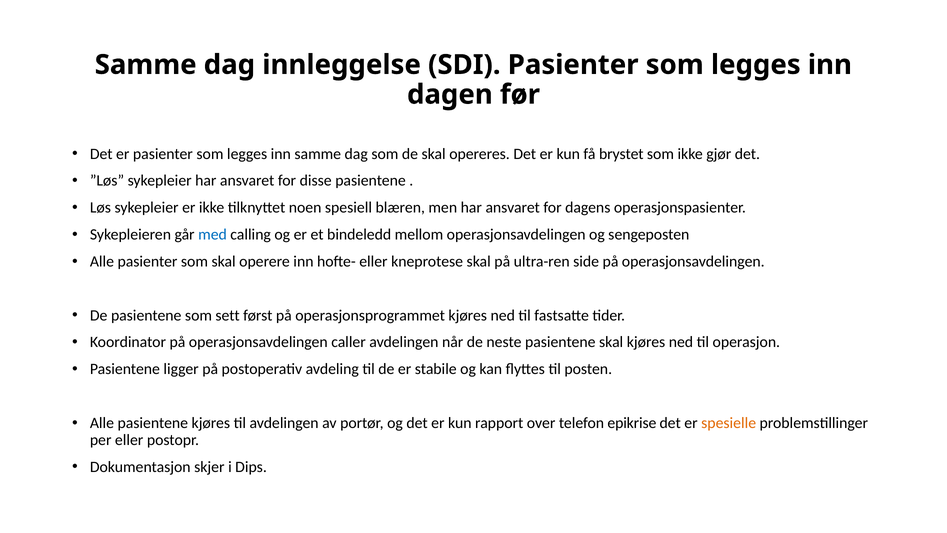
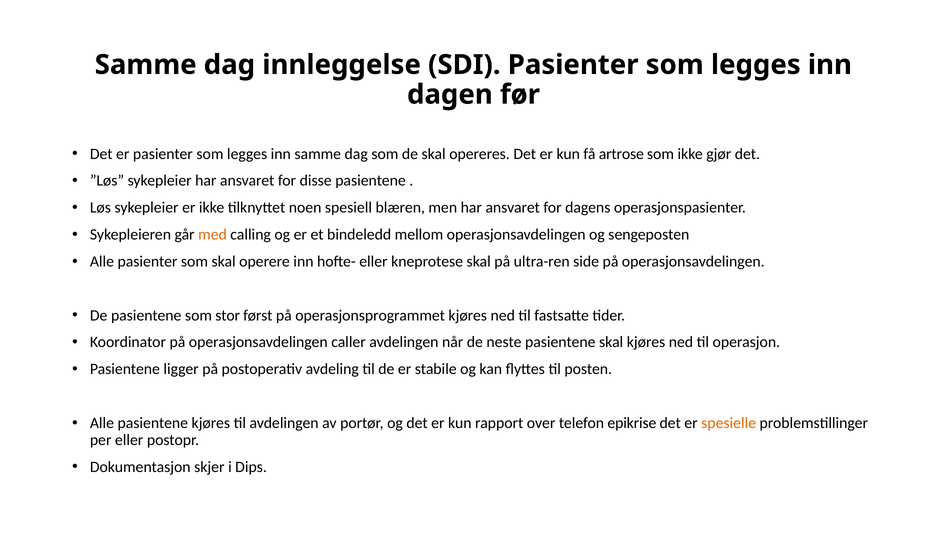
brystet: brystet -> artrose (621, 154)
med colour: blue -> orange (213, 234)
sett: sett -> stor (228, 315)
